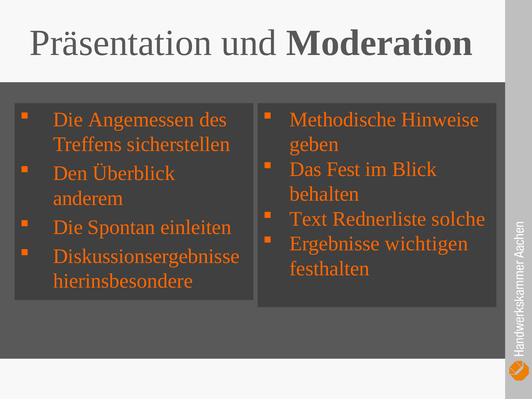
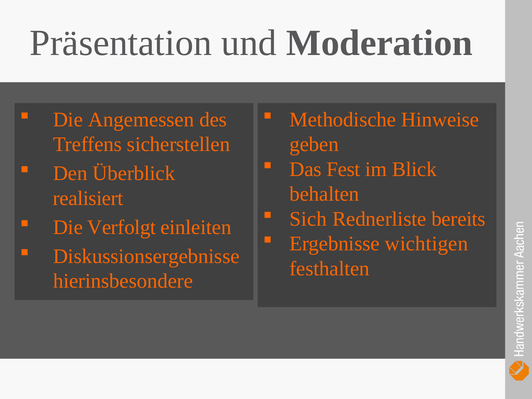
anderem: anderem -> realisiert (88, 198)
Text: Text -> Sich (308, 219)
solche: solche -> bereits (458, 219)
Spontan: Spontan -> Verfolgt (122, 227)
